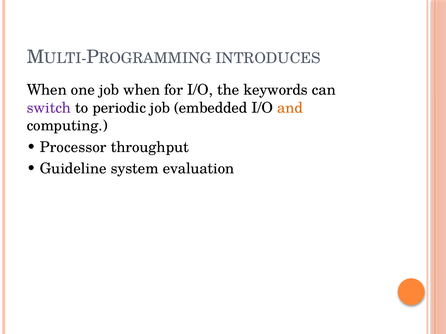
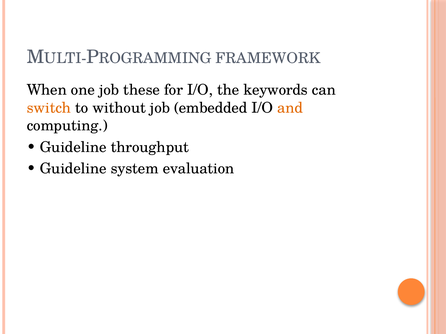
INTRODUCES: INTRODUCES -> FRAMEWORK (268, 58)
job when: when -> these (142, 90)
switch colour: purple -> orange (49, 108)
periodic: periodic -> without (119, 108)
Processor: Processor -> Guideline (73, 147)
